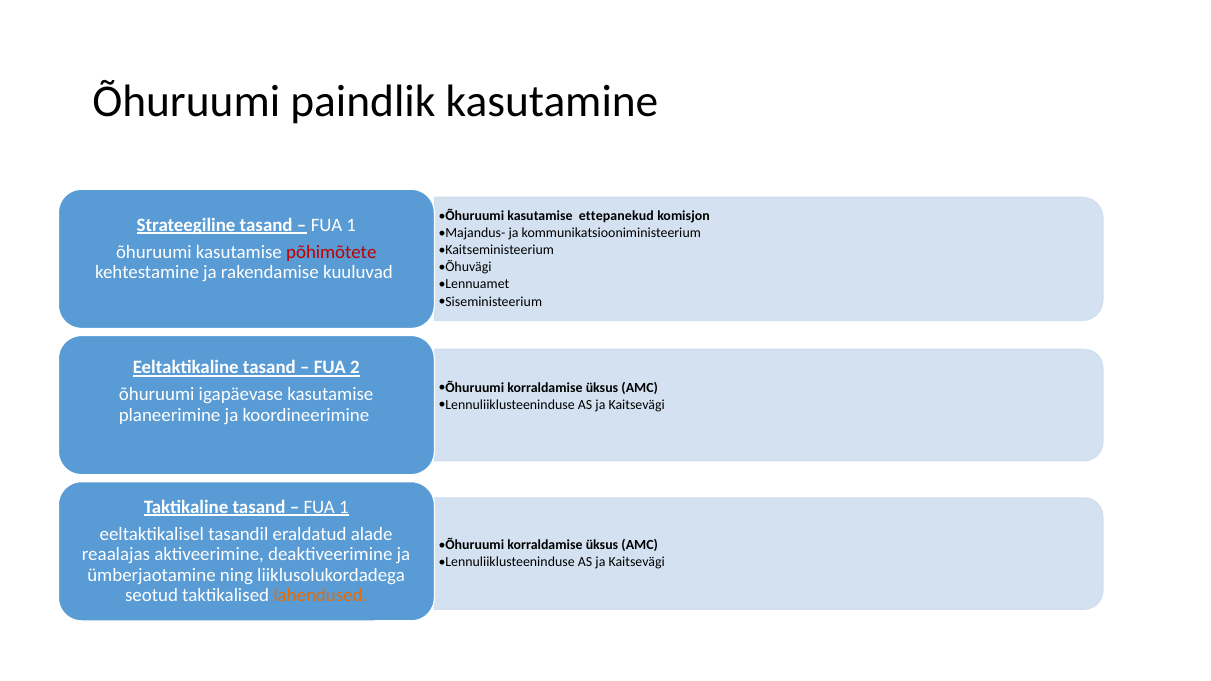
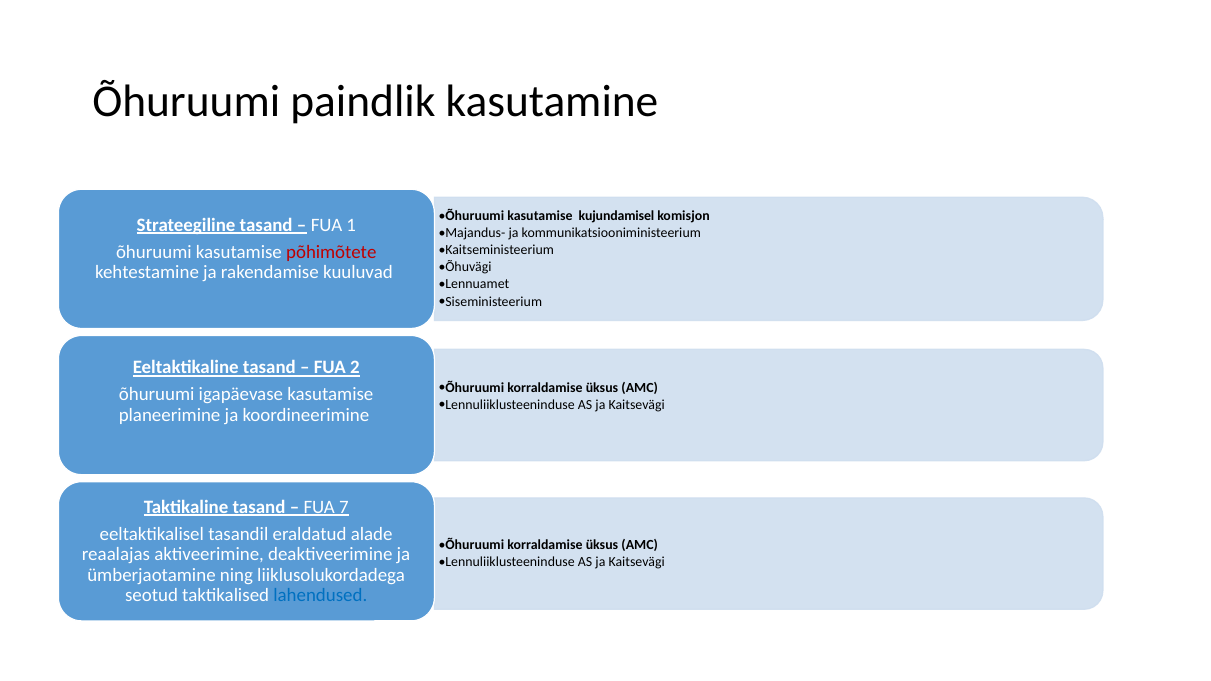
ettepanekud: ettepanekud -> kujundamisel (616, 216)
1: 1 -> 7 (344, 507)
lahendused colour: orange -> blue (320, 596)
